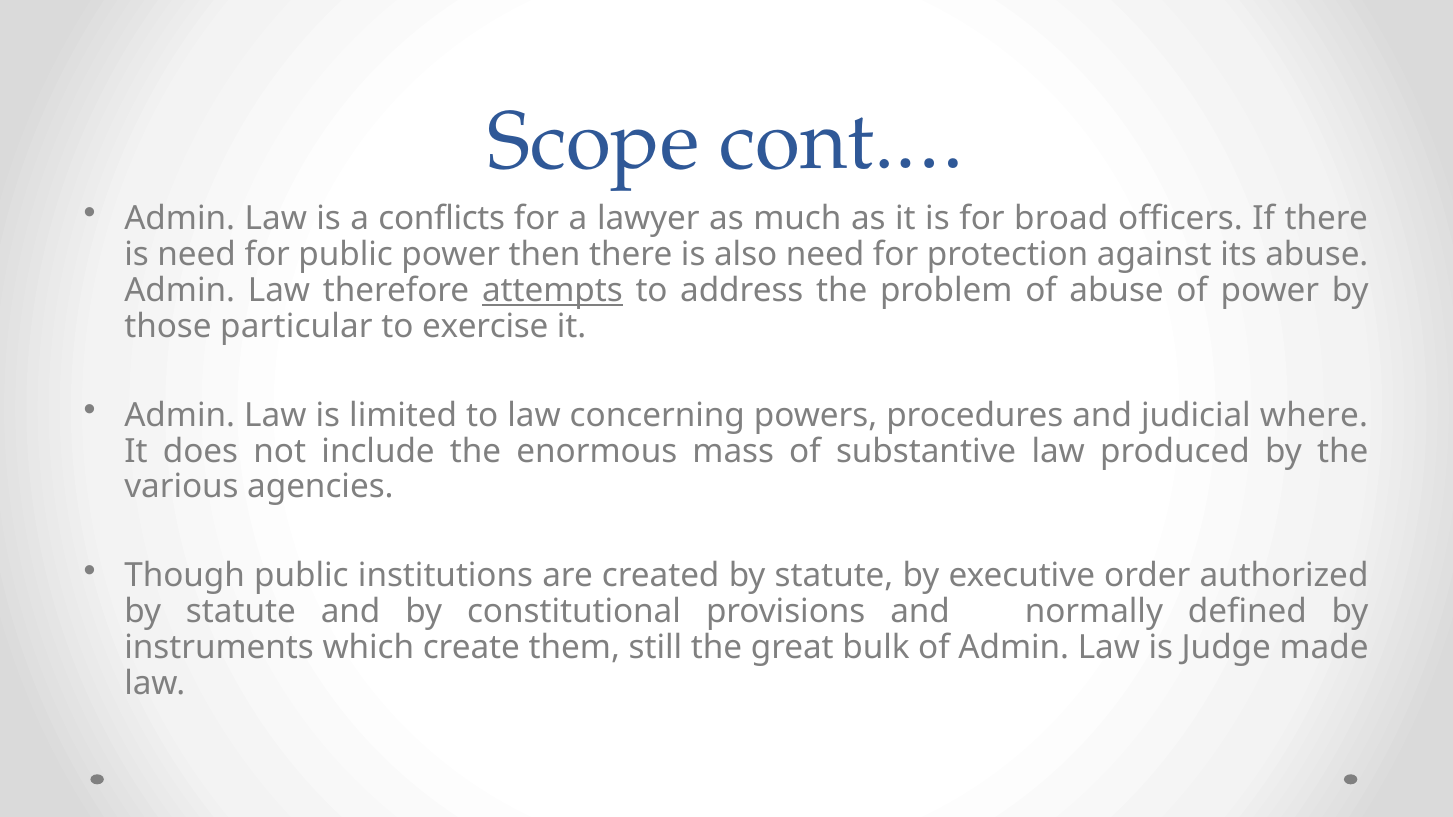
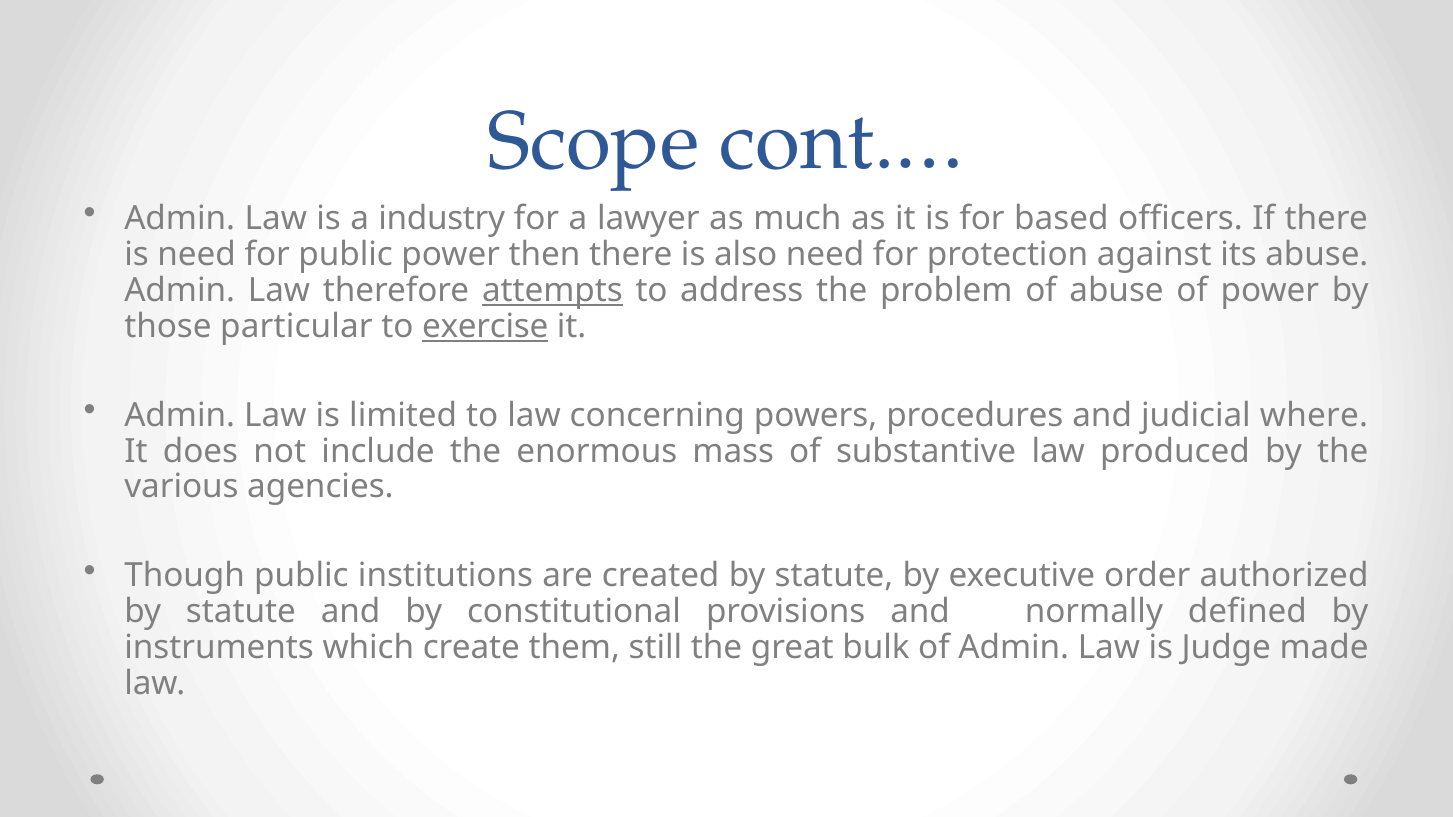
conflicts: conflicts -> industry (442, 218)
broad: broad -> based (1061, 218)
exercise underline: none -> present (485, 326)
